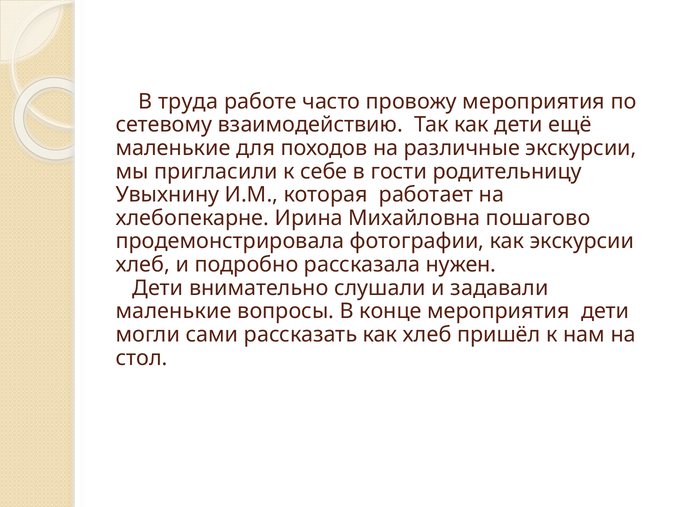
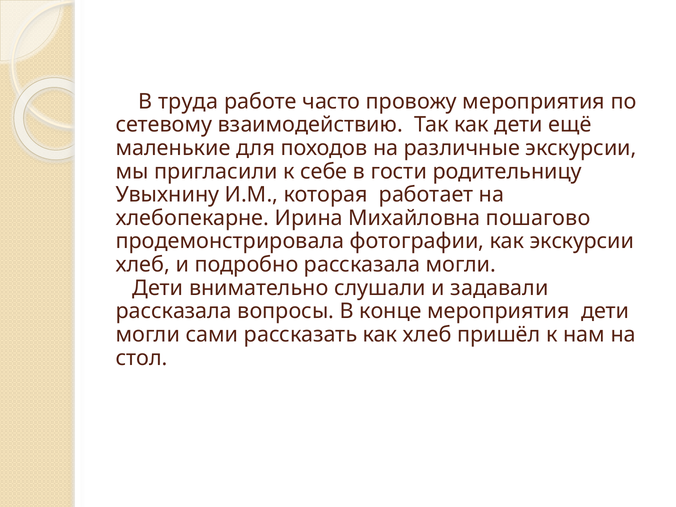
рассказала нужен: нужен -> могли (461, 265)
маленькие: маленькие -> рассказала (174, 311)
